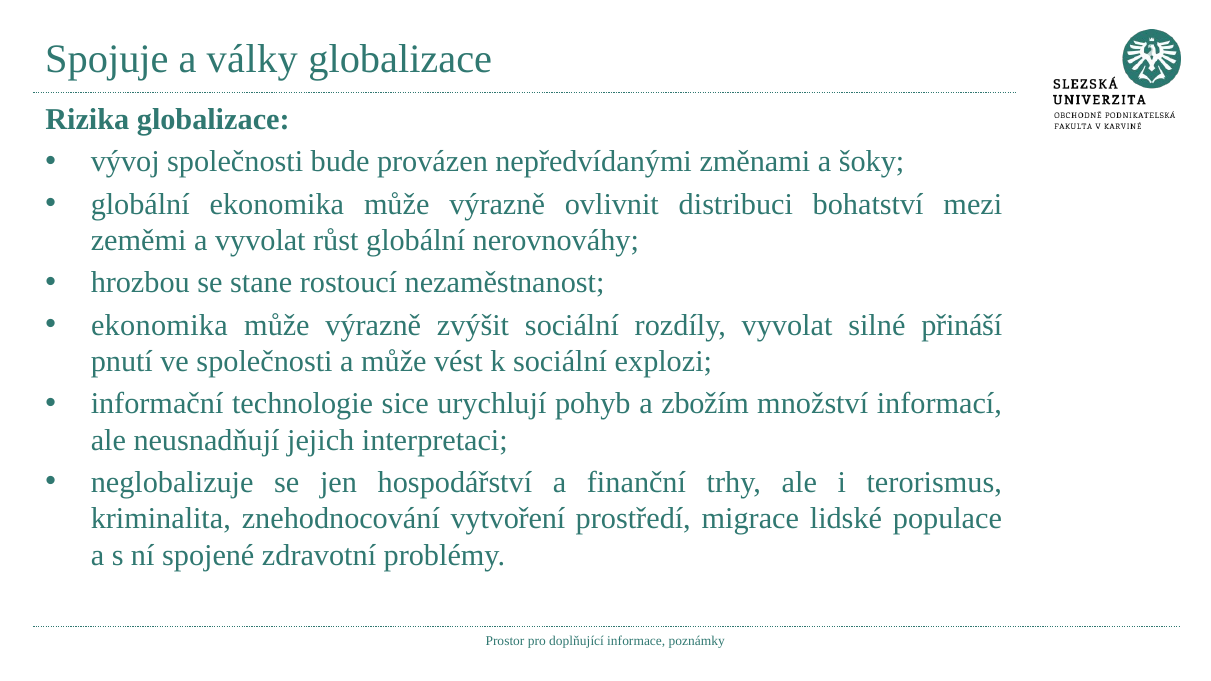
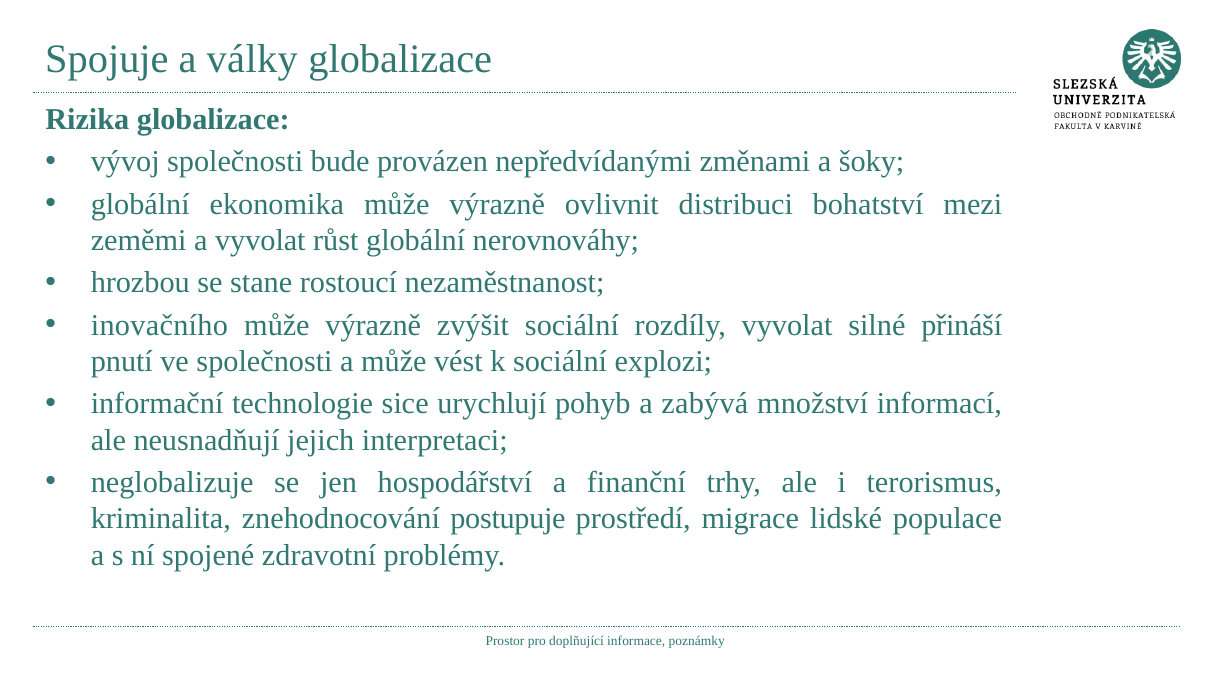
ekonomika: ekonomika -> inovačního (159, 325)
zbožím: zbožím -> zabývá (705, 404)
vytvoření: vytvoření -> postupuje (508, 519)
